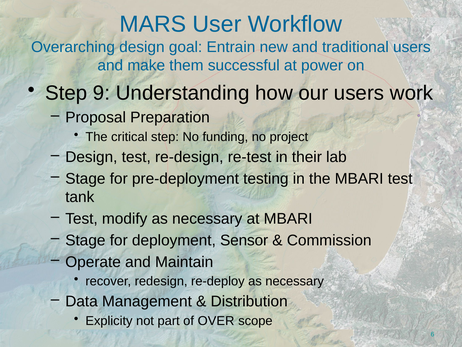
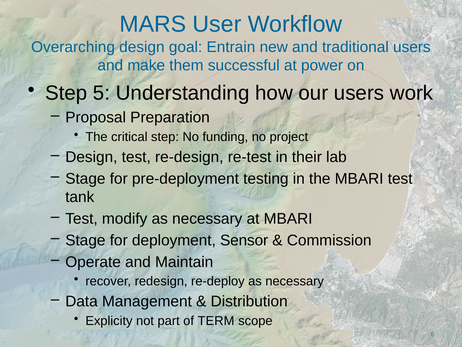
9: 9 -> 5 (102, 93)
OVER: OVER -> TERM (216, 320)
